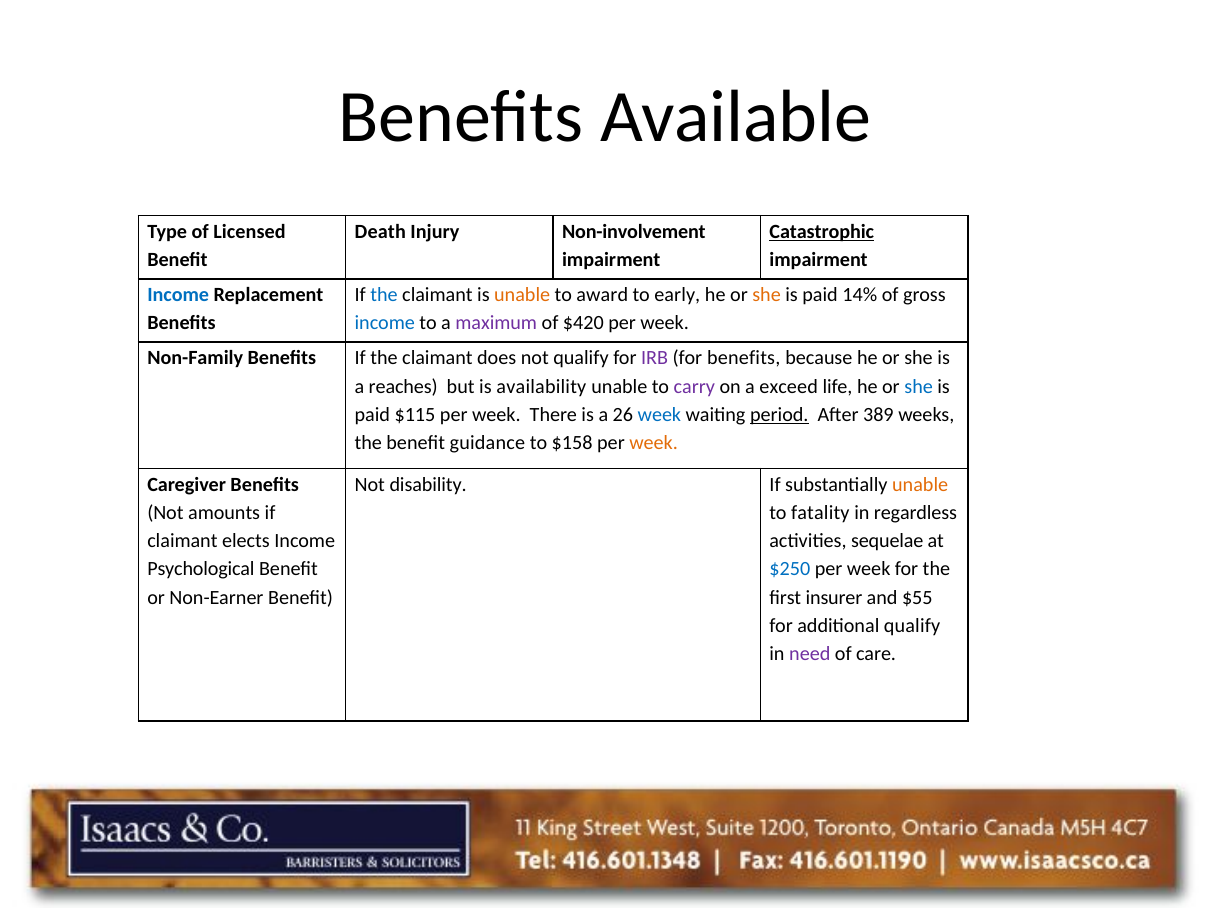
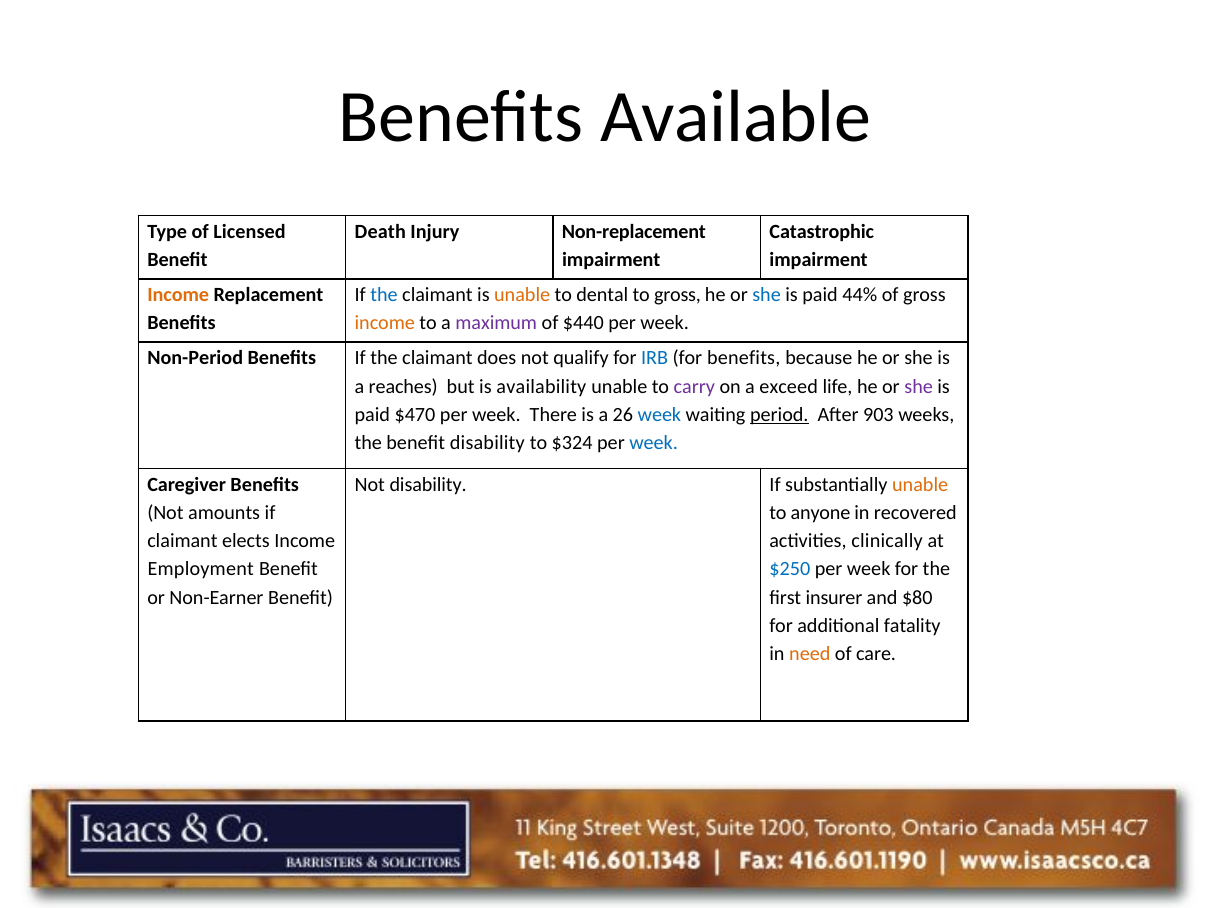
Non-involvement: Non-involvement -> Non-replacement (634, 232)
Catastrophic underline: present -> none (822, 232)
Income colour: blue -> orange (178, 295)
award: award -> dental (602, 295)
to early: early -> gross (677, 295)
she colour: orange -> blue (767, 295)
14%: 14% -> 44% (860, 295)
income colour: blue -> orange (385, 323)
$420: $420 -> $440 (583, 323)
Non-Family: Non-Family -> Non-Period (195, 358)
IRB colour: purple -> blue (655, 358)
she colour: blue -> purple (919, 386)
$115: $115 -> $470 (415, 415)
389: 389 -> 903 (878, 415)
benefit guidance: guidance -> disability (487, 443)
$158: $158 -> $324 (572, 443)
week colour: orange -> blue (654, 443)
fatality: fatality -> anyone (820, 513)
regardless: regardless -> recovered (915, 513)
sequelae: sequelae -> clinically (887, 541)
Psychological: Psychological -> Employment (201, 569)
$55: $55 -> $80 (917, 598)
additional qualify: qualify -> fatality (912, 626)
need colour: purple -> orange (810, 654)
